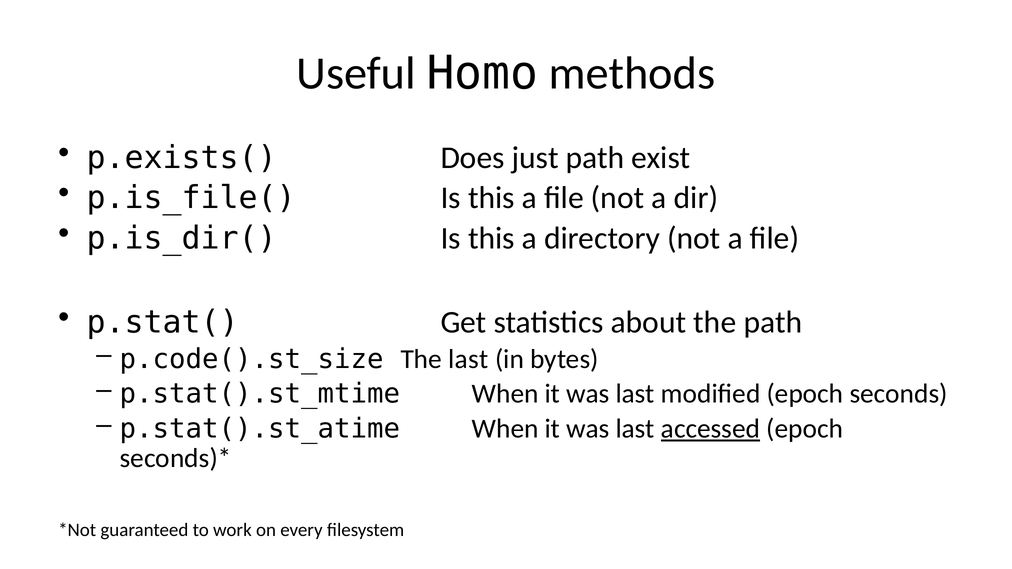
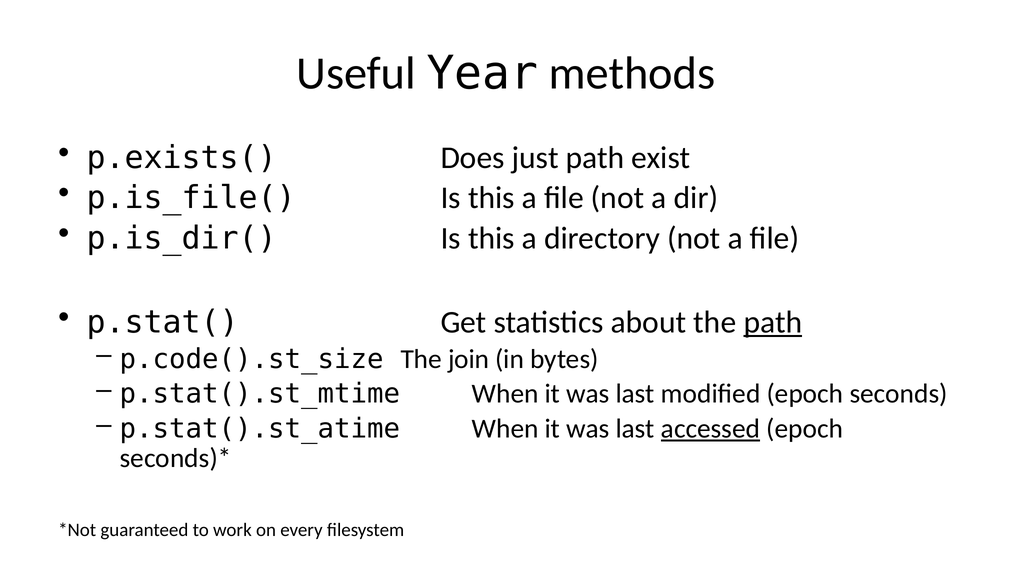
Homo: Homo -> Year (482, 73)
path underline: none -> present (773, 322)
The last: last -> join (469, 359)
